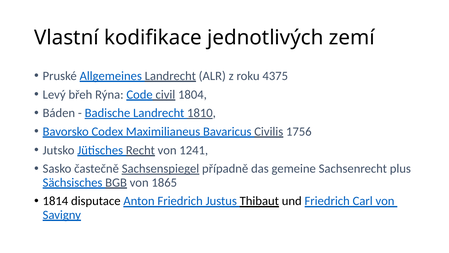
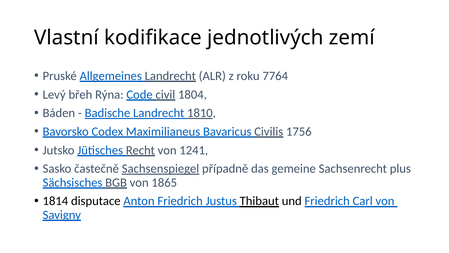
4375: 4375 -> 7764 (275, 76)
